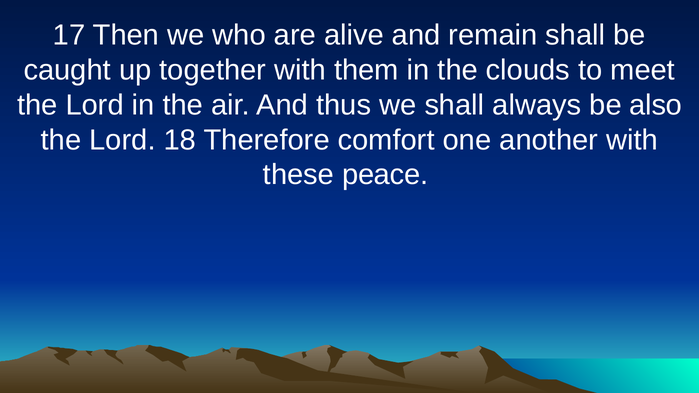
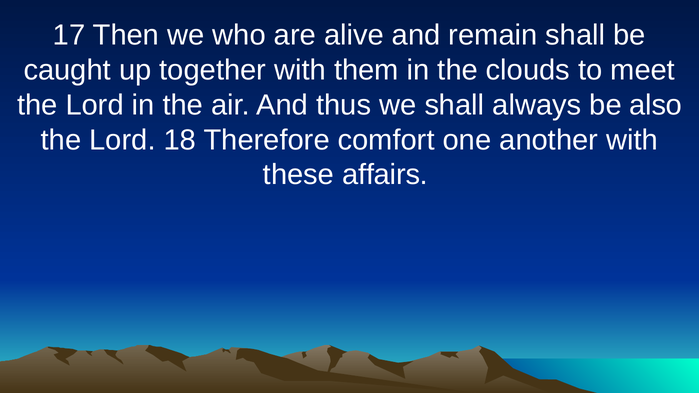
peace: peace -> affairs (385, 175)
